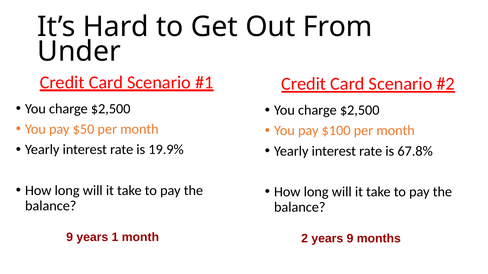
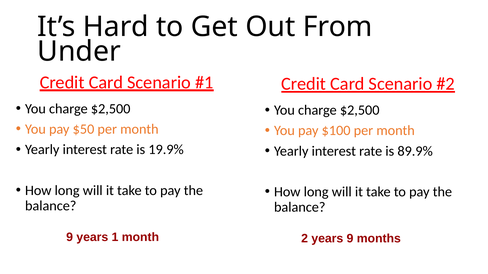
67.8%: 67.8% -> 89.9% (415, 151)
